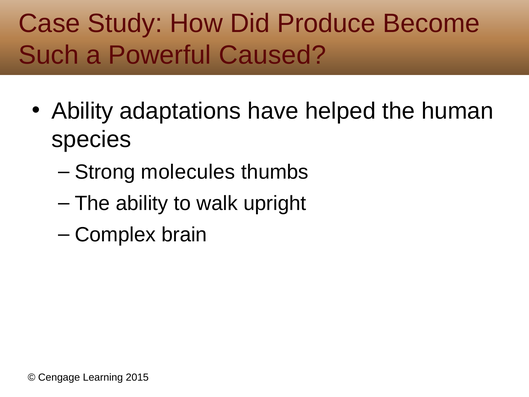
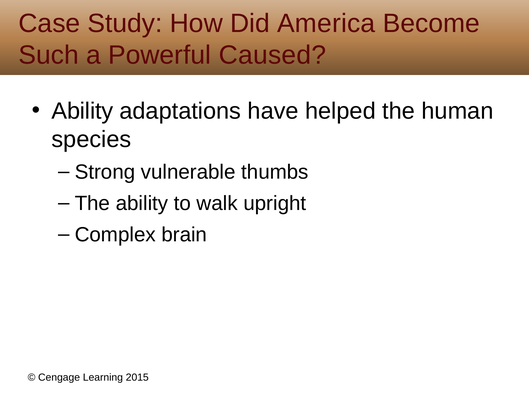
Produce: Produce -> America (326, 23)
molecules: molecules -> vulnerable (188, 172)
